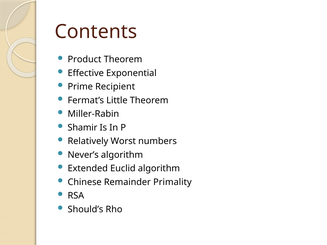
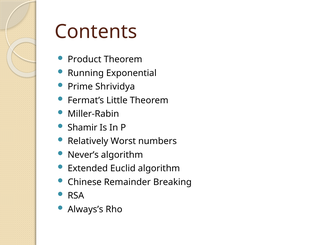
Effective: Effective -> Running (86, 73)
Recipient: Recipient -> Shrividya (115, 87)
Primality: Primality -> Breaking (172, 182)
Should’s: Should’s -> Always’s (85, 209)
